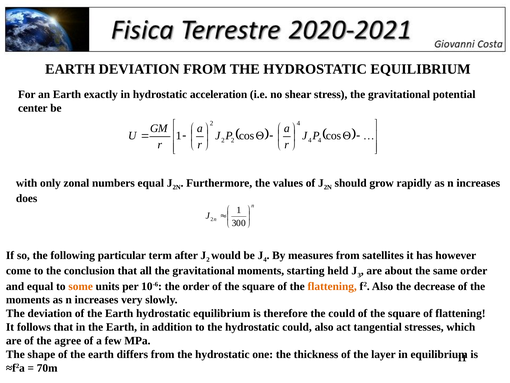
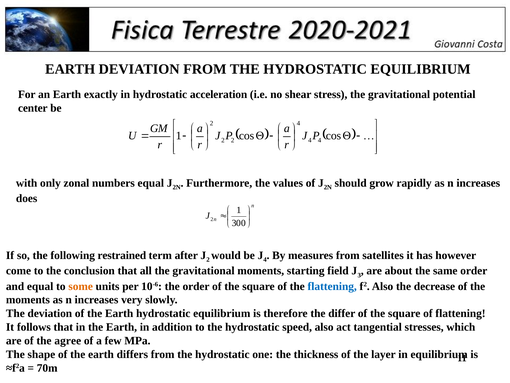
particular: particular -> restrained (122, 255)
held: held -> field (338, 270)
flattening colour: orange -> blue (332, 286)
the could: could -> differ (342, 313)
hydrostatic could: could -> speed (297, 327)
